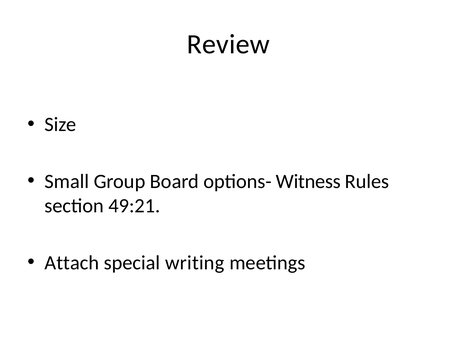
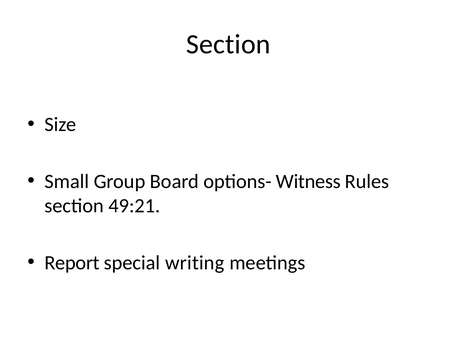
Review: Review -> Section (228, 44)
Attach: Attach -> Report (72, 262)
